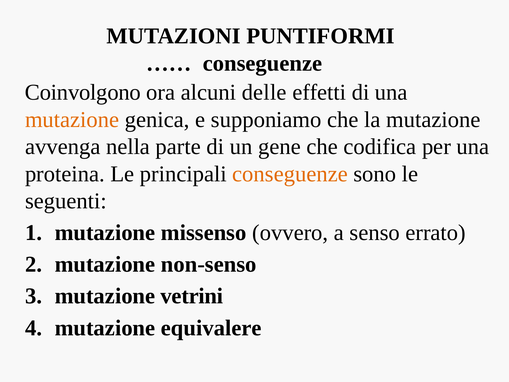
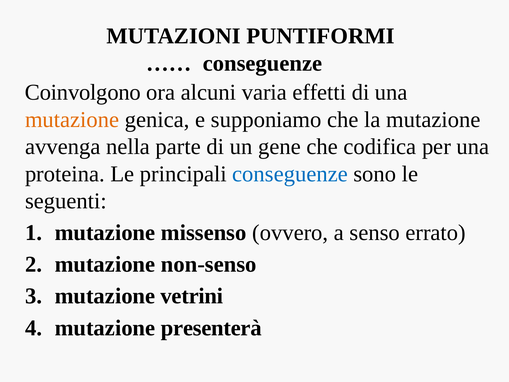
delle: delle -> varia (264, 92)
conseguenze colour: orange -> blue (290, 174)
equivalere: equivalere -> presenterà (211, 328)
